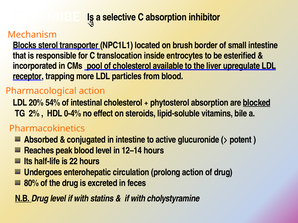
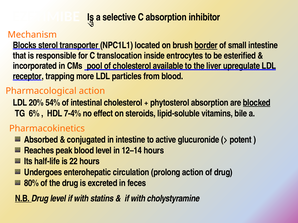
border underline: none -> present (206, 45)
2%: 2% -> 6% (34, 114)
0-4%: 0-4% -> 7-4% (73, 114)
